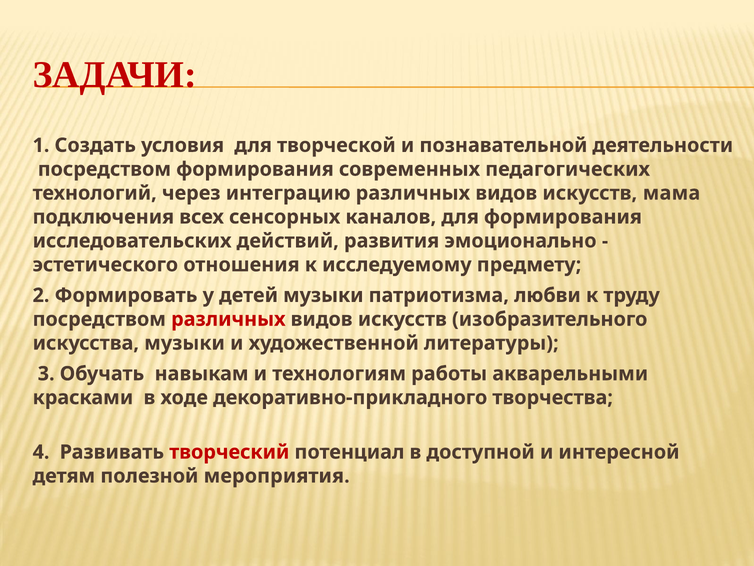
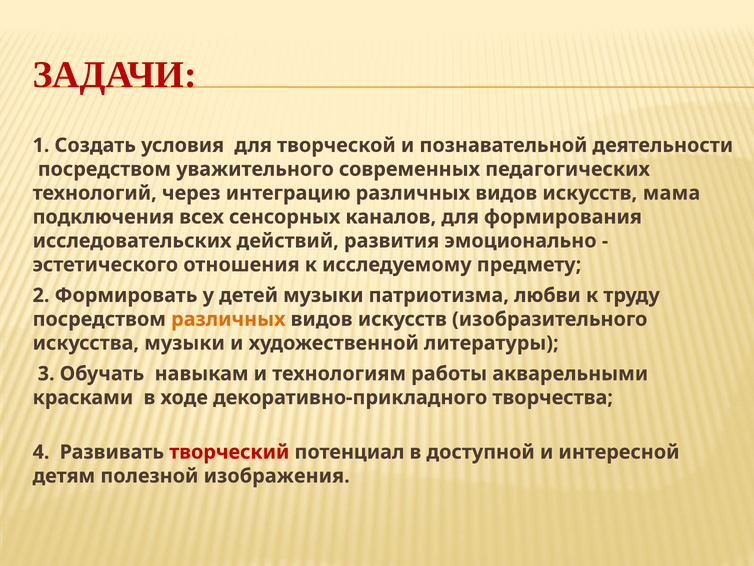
посредством формирования: формирования -> уважительного (255, 169)
различных colour: red -> orange (228, 319)
мероприятия: мероприятия -> изображения (277, 476)
